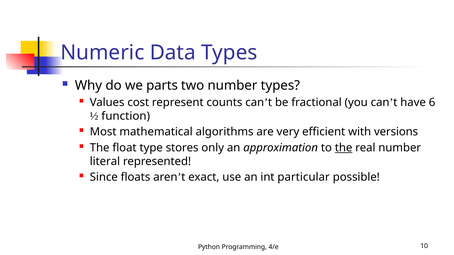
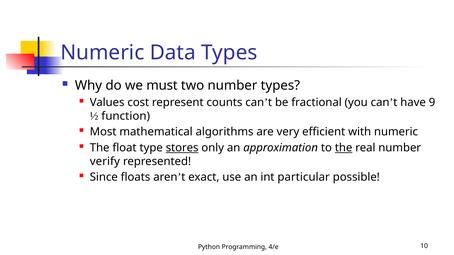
parts: parts -> must (162, 86)
6: 6 -> 9 (432, 103)
with versions: versions -> numeric (396, 132)
stores underline: none -> present (182, 148)
literal: literal -> verify (105, 162)
